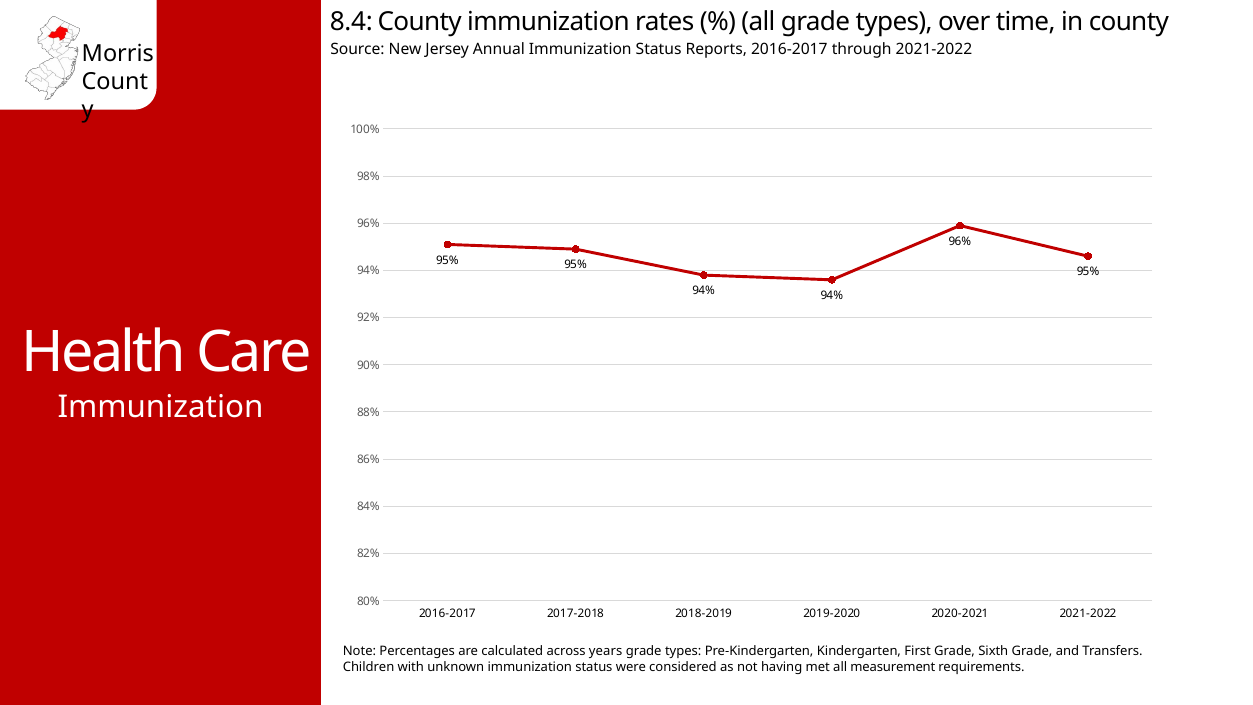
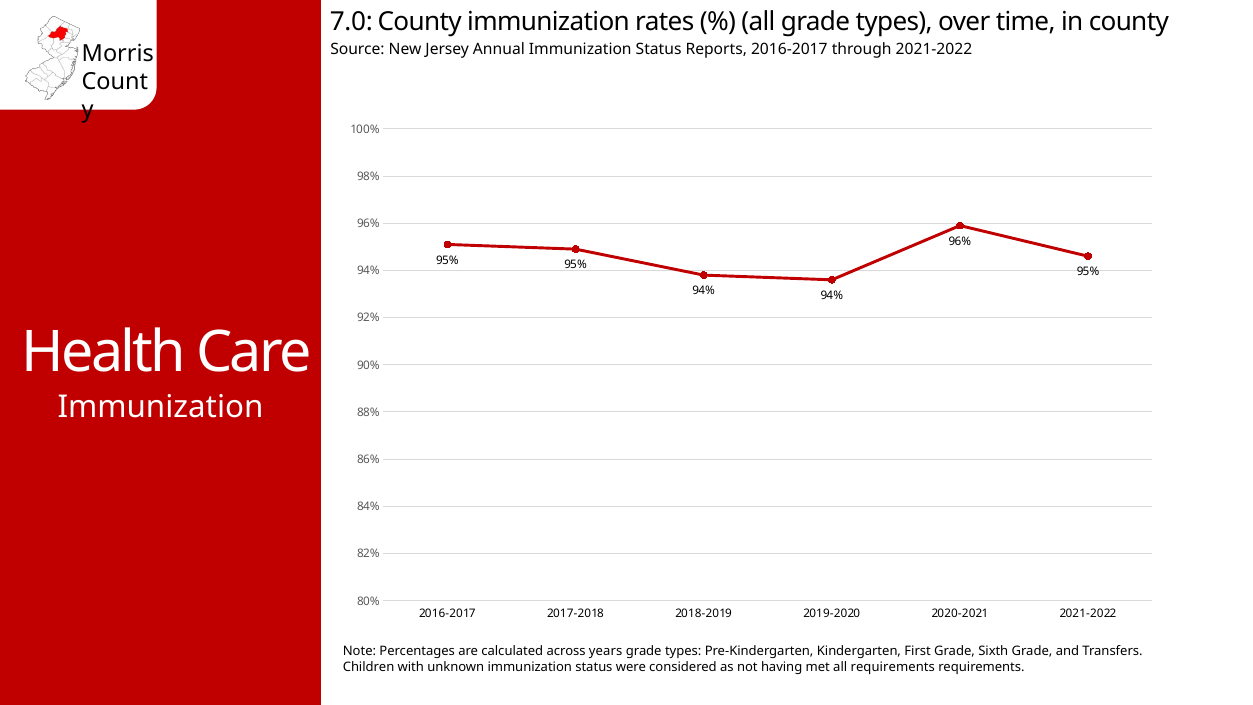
8.4: 8.4 -> 7.0 (351, 22)
all measurement: measurement -> requirements (893, 667)
